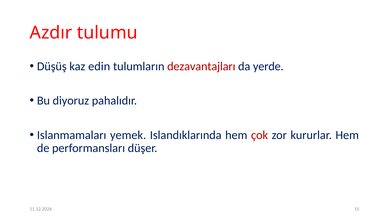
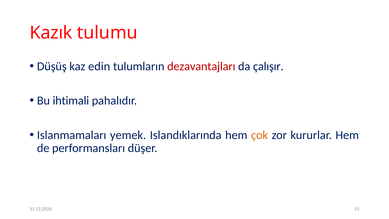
Azdır: Azdır -> Kazık (51, 33)
yerde: yerde -> çalışır (268, 66)
diyoruz: diyoruz -> ihtimali (71, 101)
çok colour: red -> orange (260, 135)
